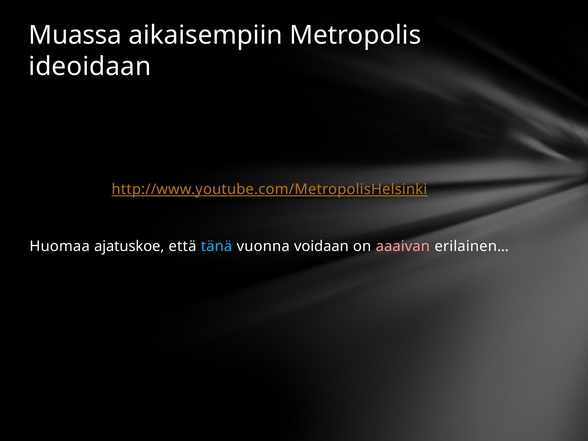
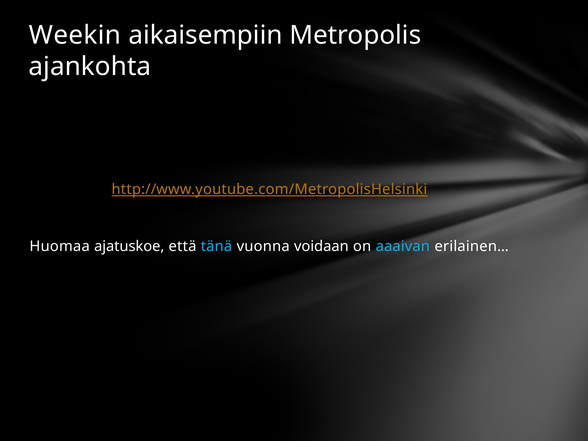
Muassa: Muassa -> Weekin (75, 35)
ideoidaan: ideoidaan -> ajankohta (90, 66)
aaaivan colour: pink -> light blue (403, 246)
